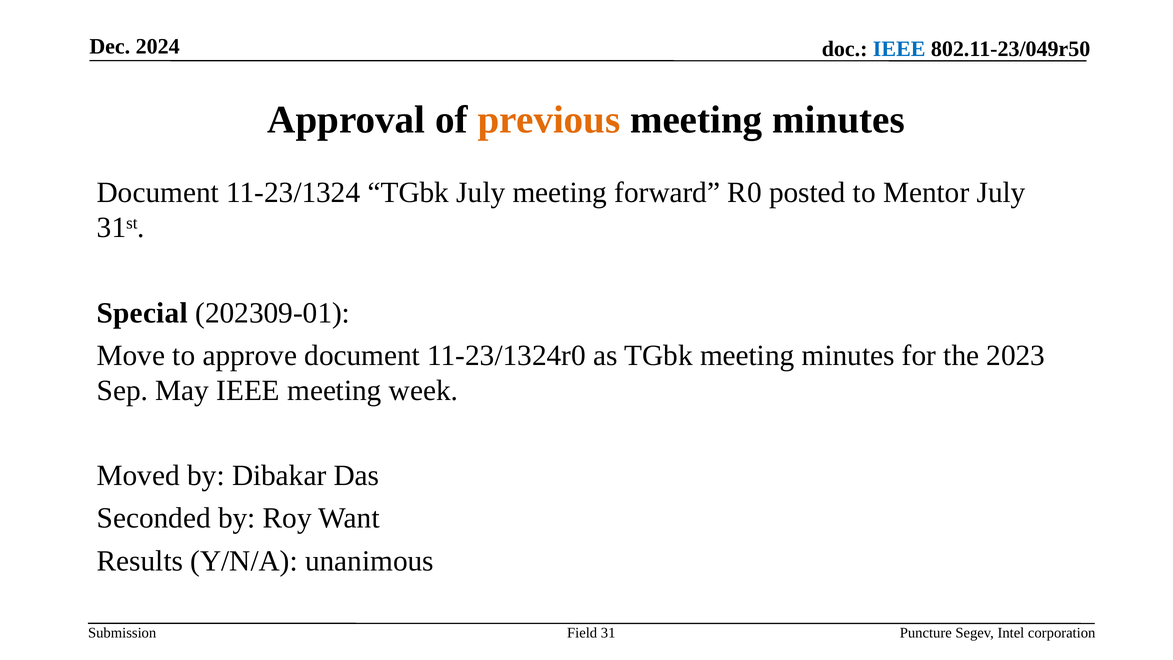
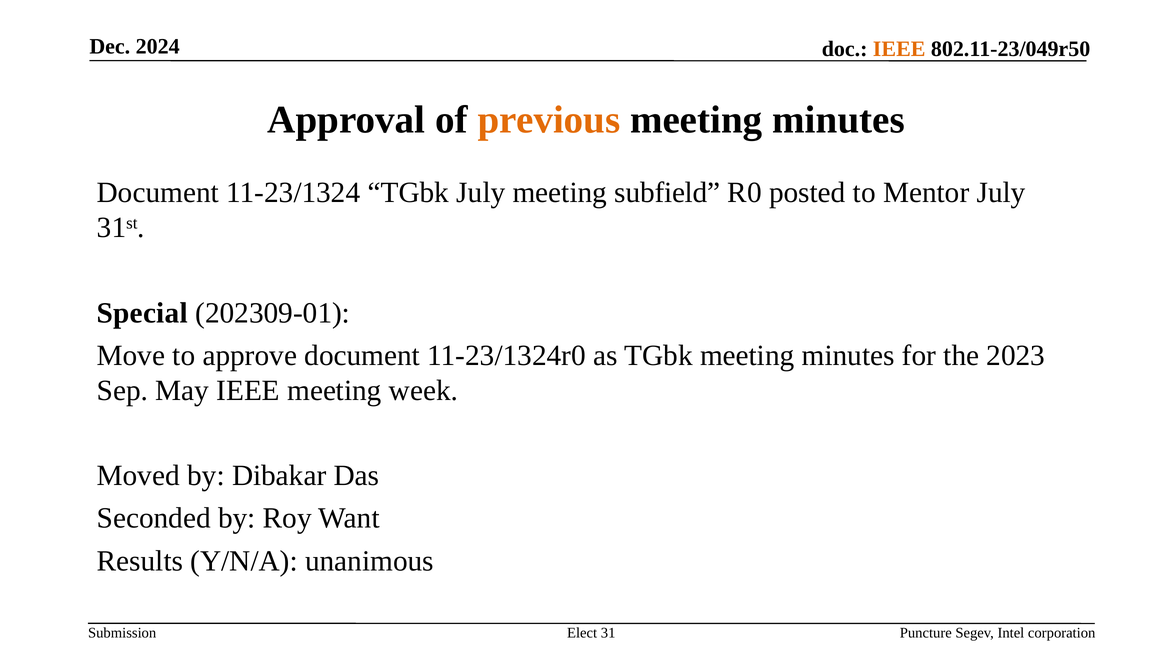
IEEE colour: blue -> orange (899, 49)
forward: forward -> subfield (667, 193)
Field: Field -> Elect (582, 633)
